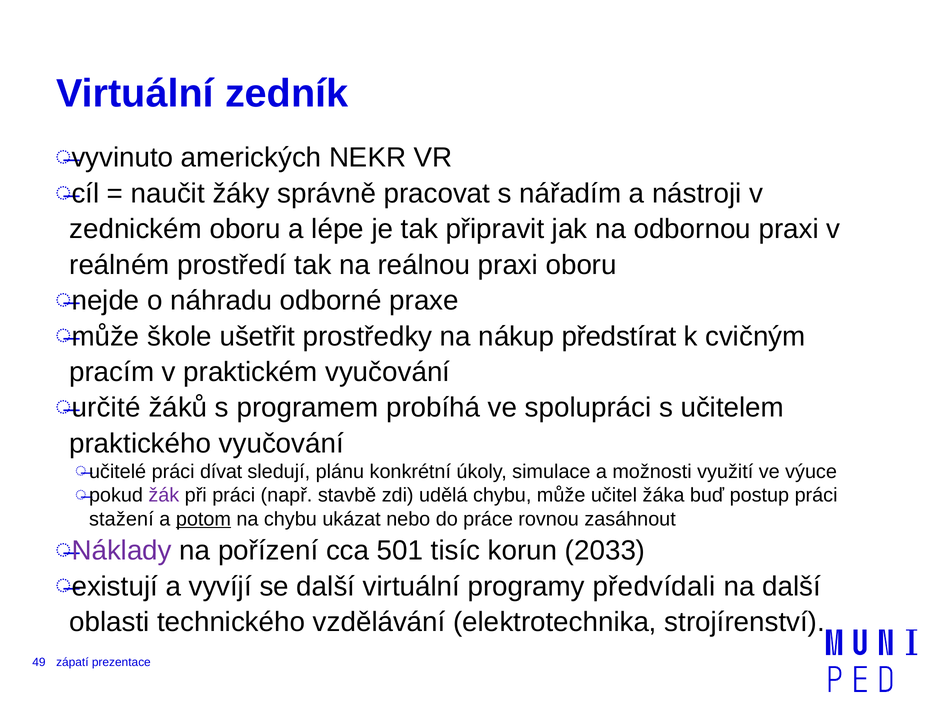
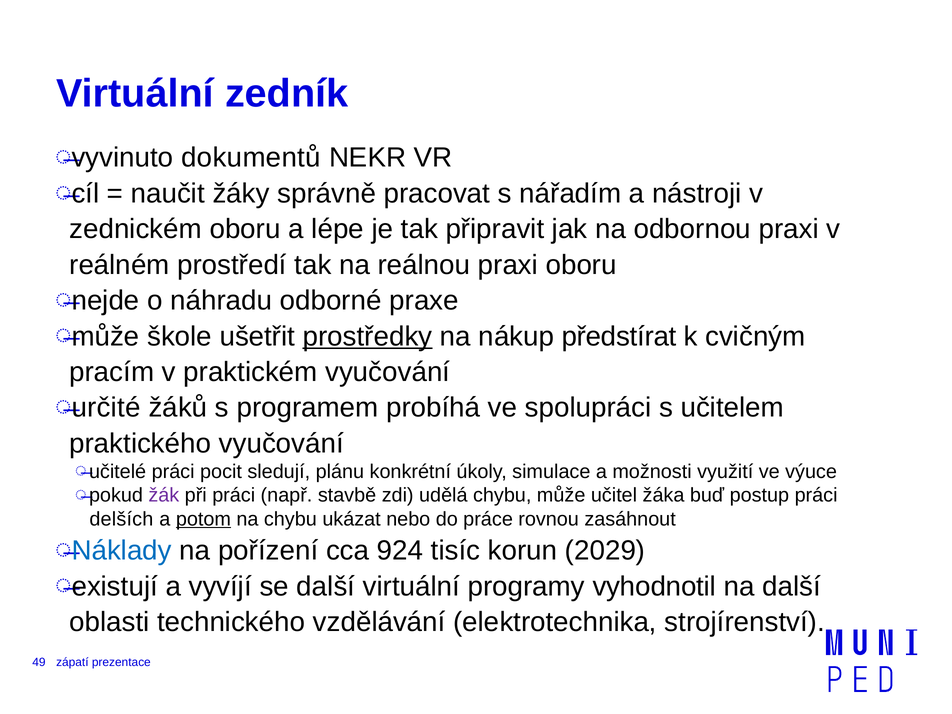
amerických: amerických -> dokumentů (251, 158)
prostředky underline: none -> present (368, 336)
dívat: dívat -> pocit (221, 472)
stažení: stažení -> delších (121, 519)
Náklady colour: purple -> blue (122, 551)
501: 501 -> 924 (400, 551)
2033: 2033 -> 2029 (605, 551)
předvídali: předvídali -> vyhodnotil (654, 586)
